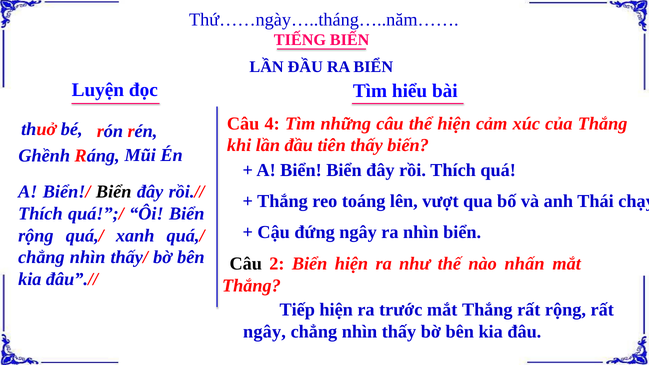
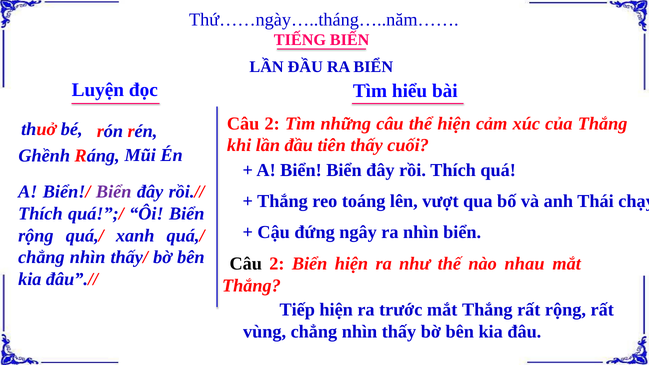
4: 4 -> 2 (272, 123)
thấy biến: biến -> cuối (408, 145)
Biển colour: black -> purple (114, 192)
nhấn: nhấn -> nhau (525, 264)
ngây: ngây -> vùng (265, 331)
